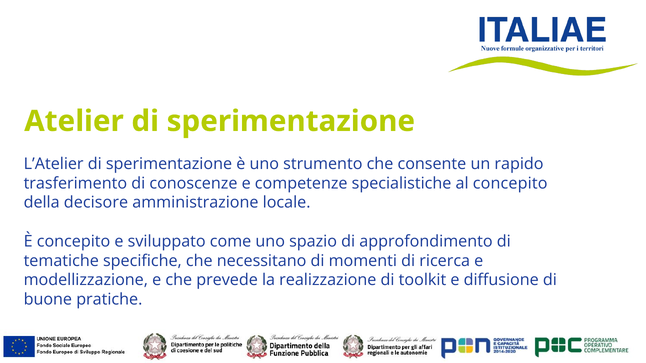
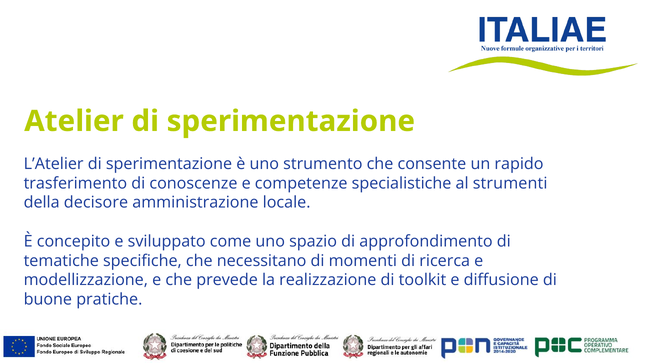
al concepito: concepito -> strumenti (510, 183)
